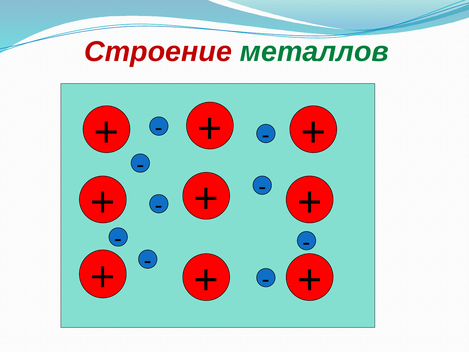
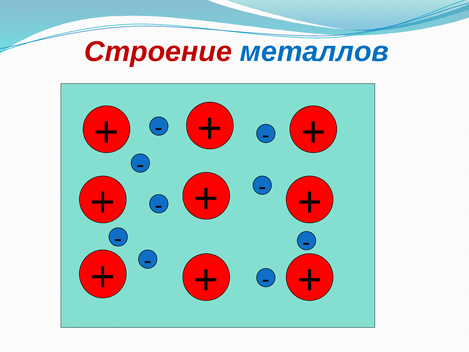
металлов colour: green -> blue (314, 52)
